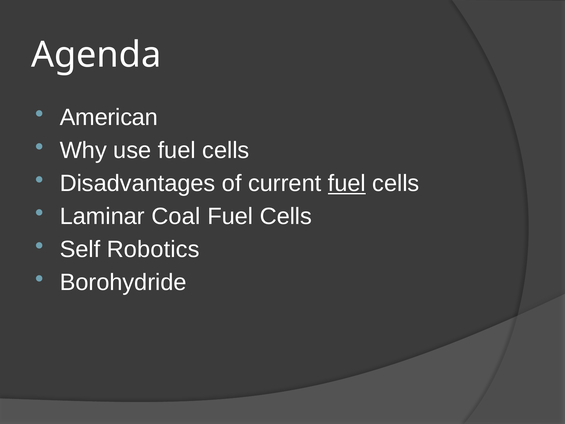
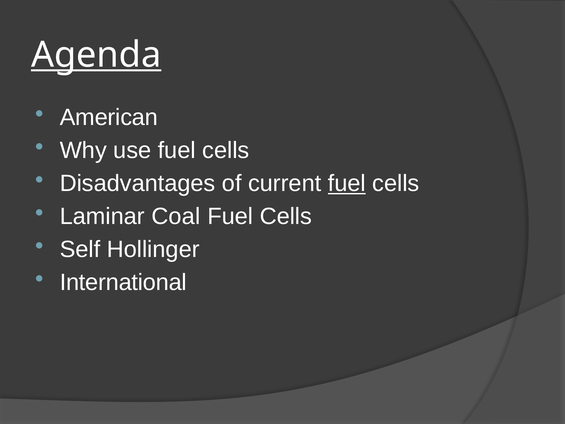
Agenda underline: none -> present (96, 55)
Robotics: Robotics -> Hollinger (153, 249)
Borohydride: Borohydride -> International (123, 282)
